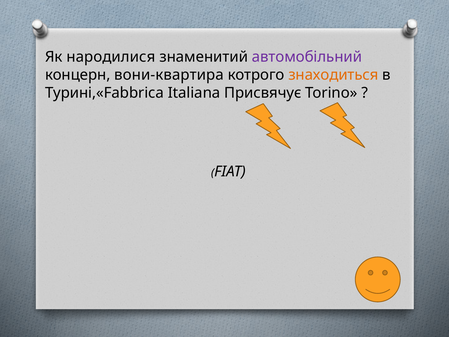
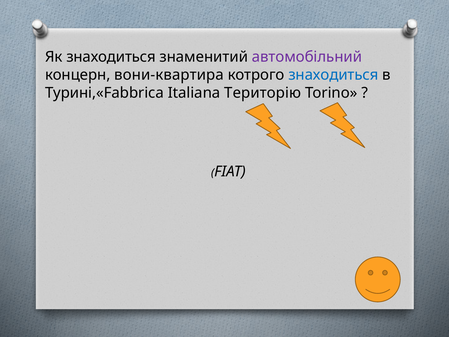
Як народилися: народилися -> знаходиться (111, 57)
знаходиться colour: orange -> blue (333, 75)
Присвячує: Присвячує -> Територію (263, 93)
